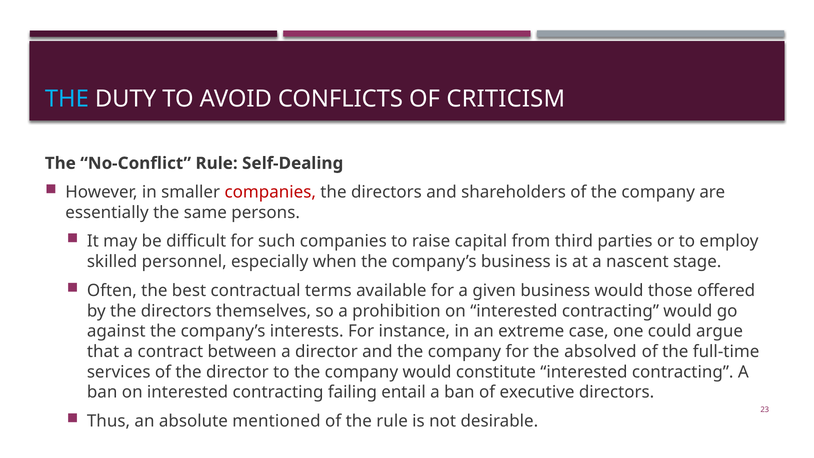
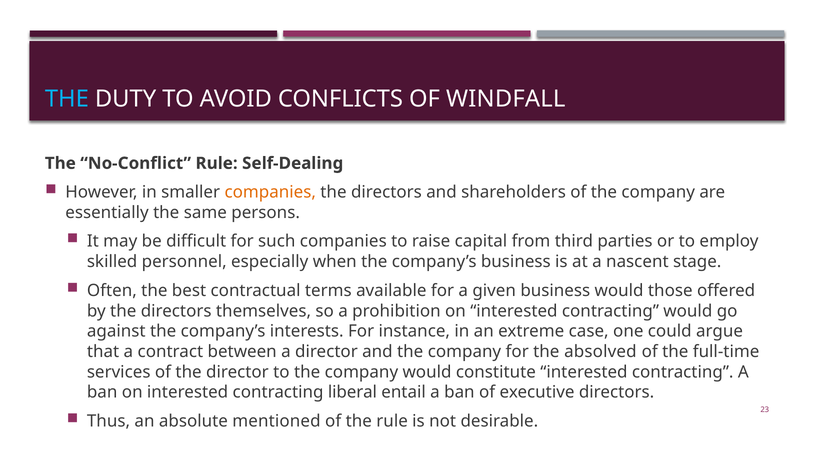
CRITICISM: CRITICISM -> WINDFALL (506, 99)
companies colour: red -> orange (270, 192)
failing: failing -> liberal (352, 392)
